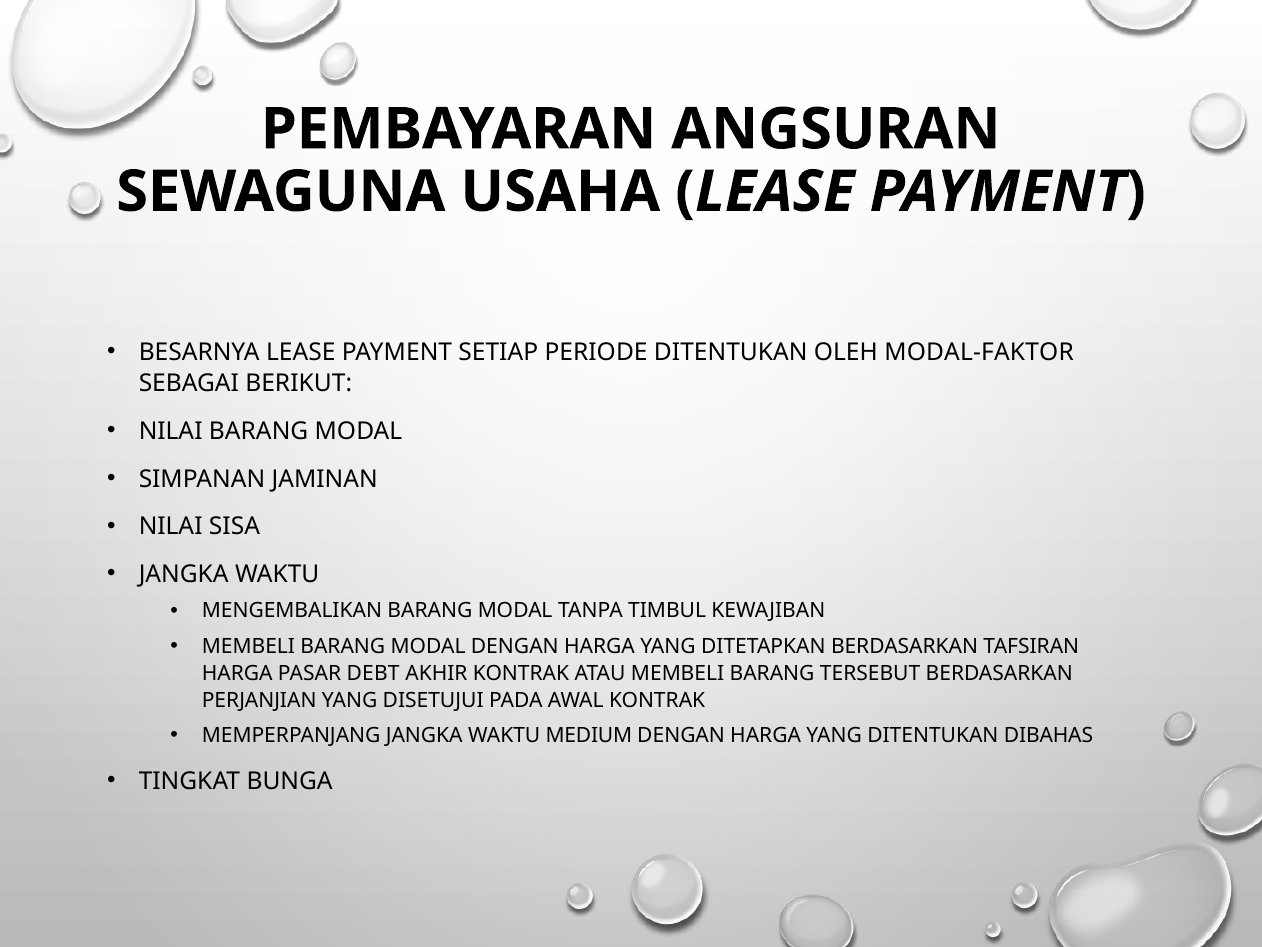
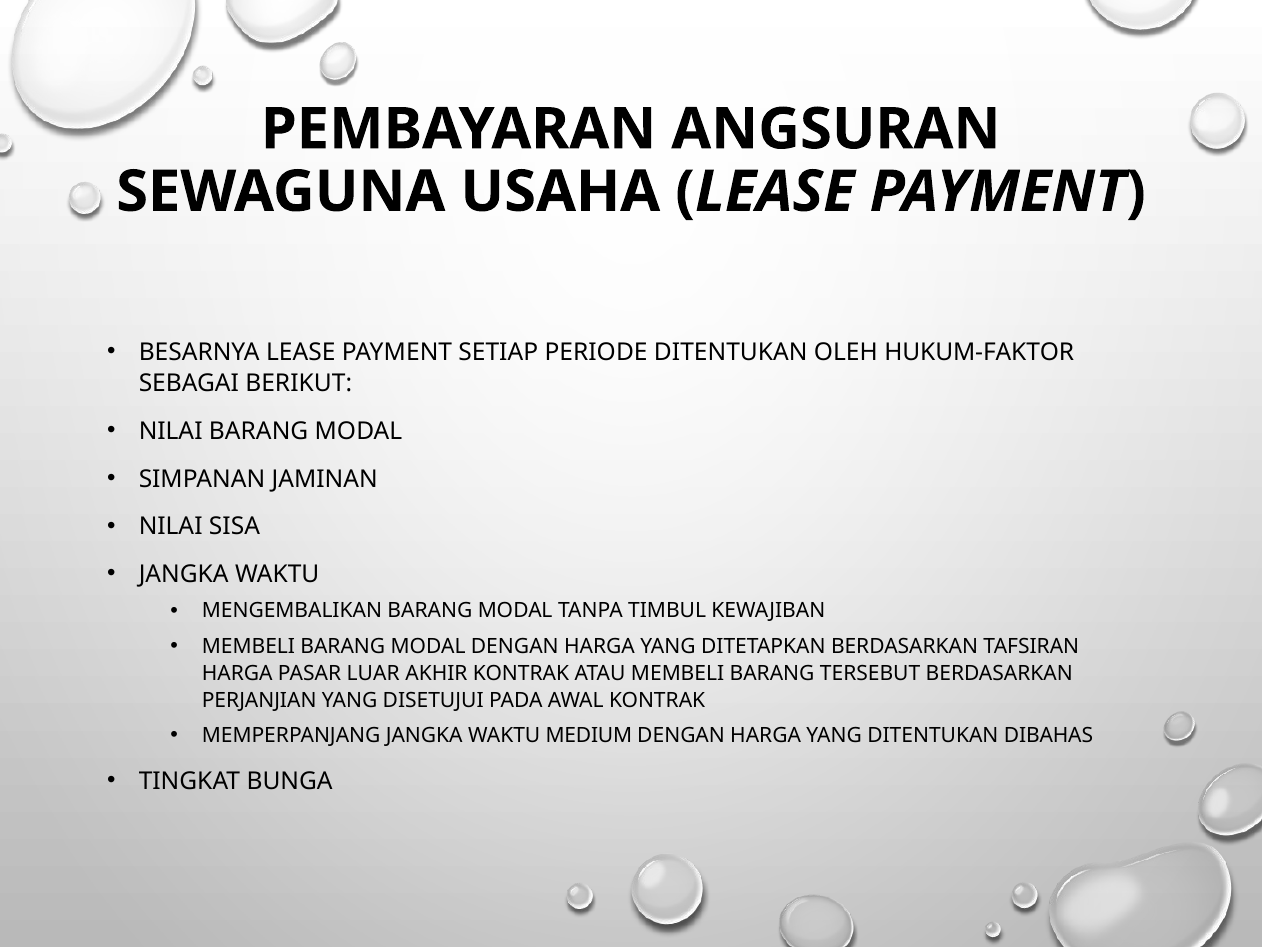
MODAL-FAKTOR: MODAL-FAKTOR -> HUKUM-FAKTOR (979, 352)
DEBT: DEBT -> LUAR (373, 673)
